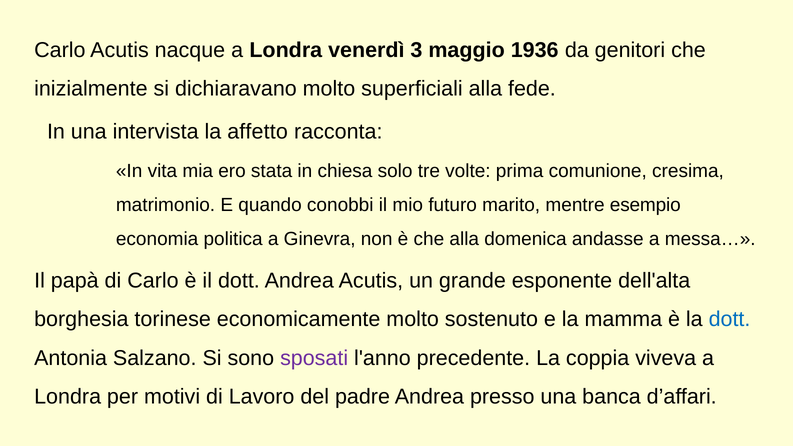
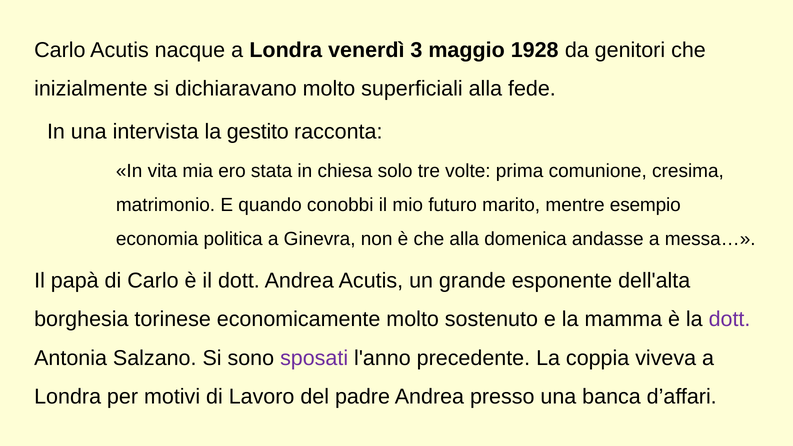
1936: 1936 -> 1928 (535, 50)
affetto: affetto -> gestito (258, 132)
dott colour: blue -> purple (730, 319)
